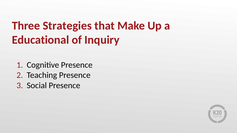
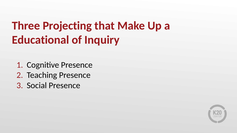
Strategies: Strategies -> Projecting (67, 26)
